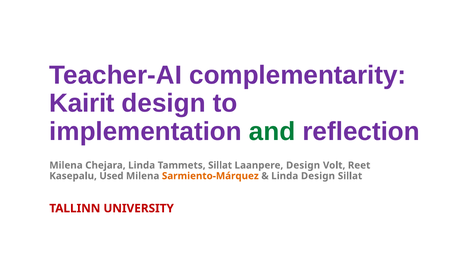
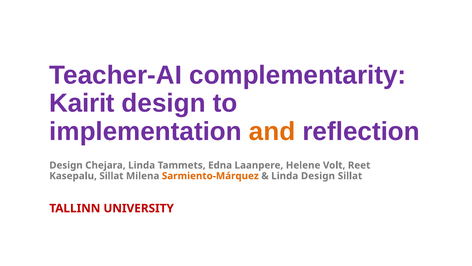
and colour: green -> orange (272, 131)
Milena: Milena -> Design (66, 165)
Tammets Sillat: Sillat -> Edna (220, 165)
Laanpere Design: Design -> Helene (303, 165)
Kasepalu Used: Used -> Sillat (111, 176)
